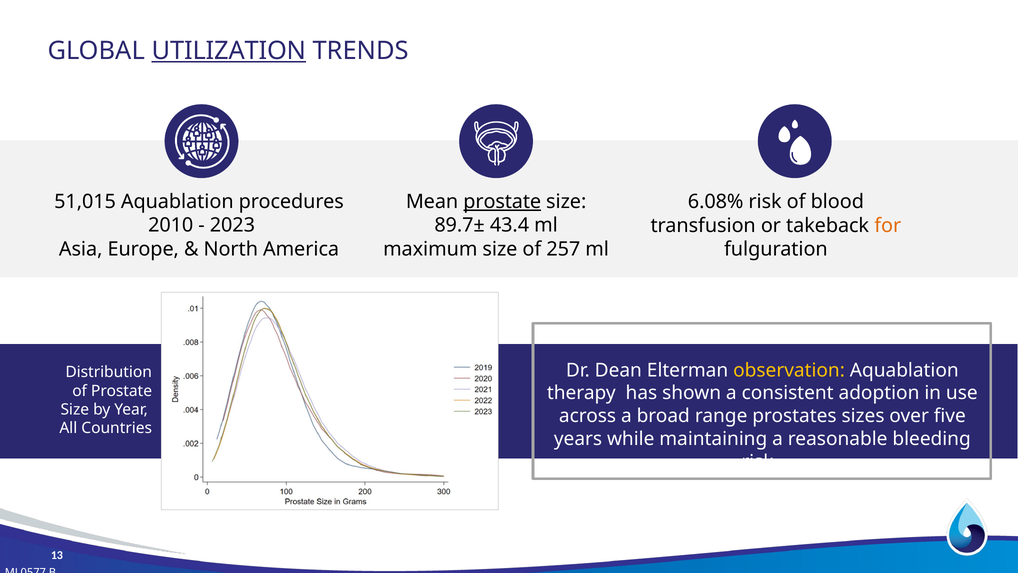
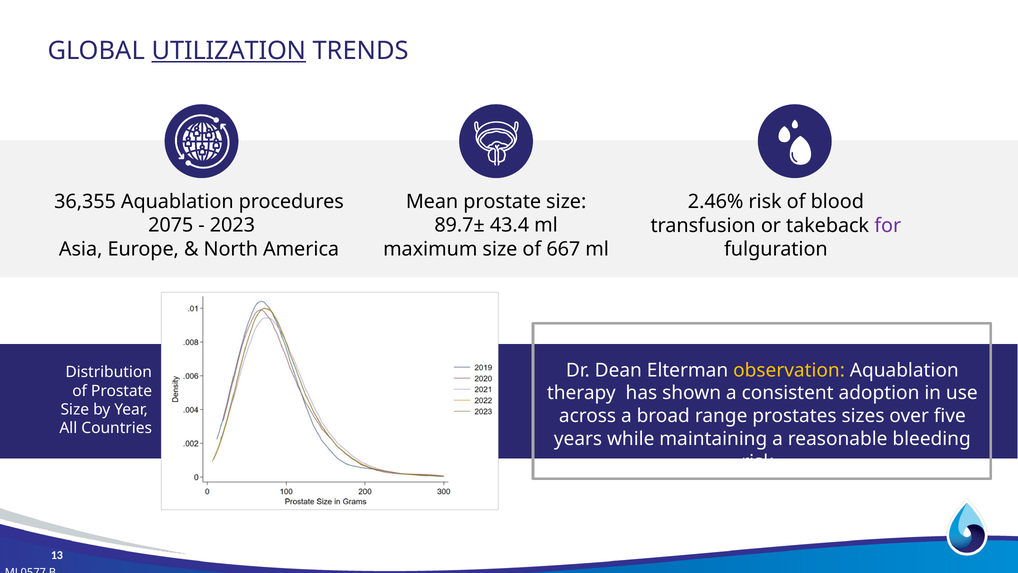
51,015: 51,015 -> 36,355 (85, 202)
prostate underline: present -> none (502, 202)
6.08%: 6.08% -> 2.46% (716, 202)
2010: 2010 -> 2075 (171, 225)
for colour: orange -> purple (888, 225)
257: 257 -> 667 (563, 249)
